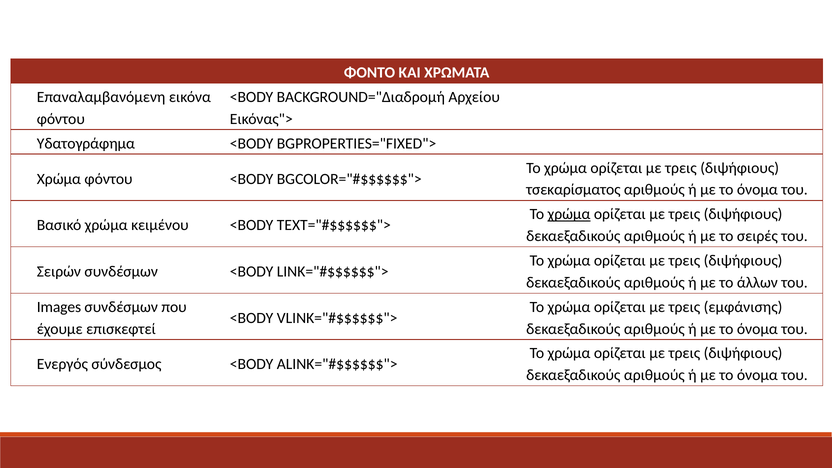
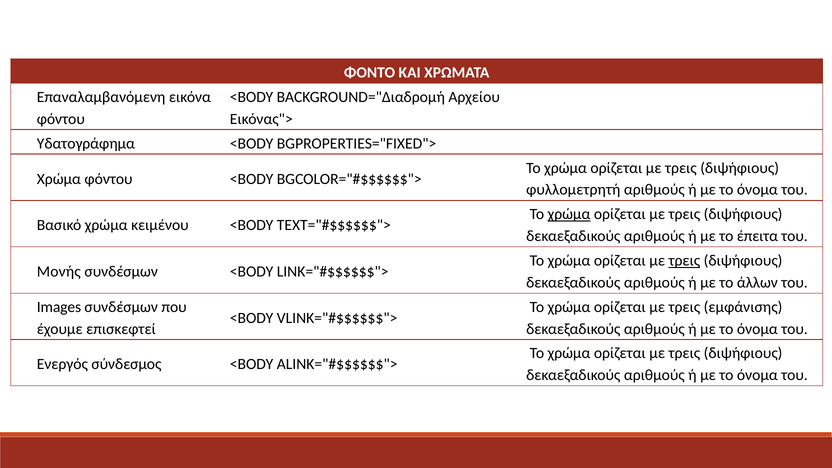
τσεκαρίσματος: τσεκαρίσματος -> φυλλομετρητή (573, 190)
σειρές: σειρές -> έπειτα (757, 236)
τρεις underline: none -> present (684, 261)
Σειρών: Σειρών -> Μονής (59, 272)
